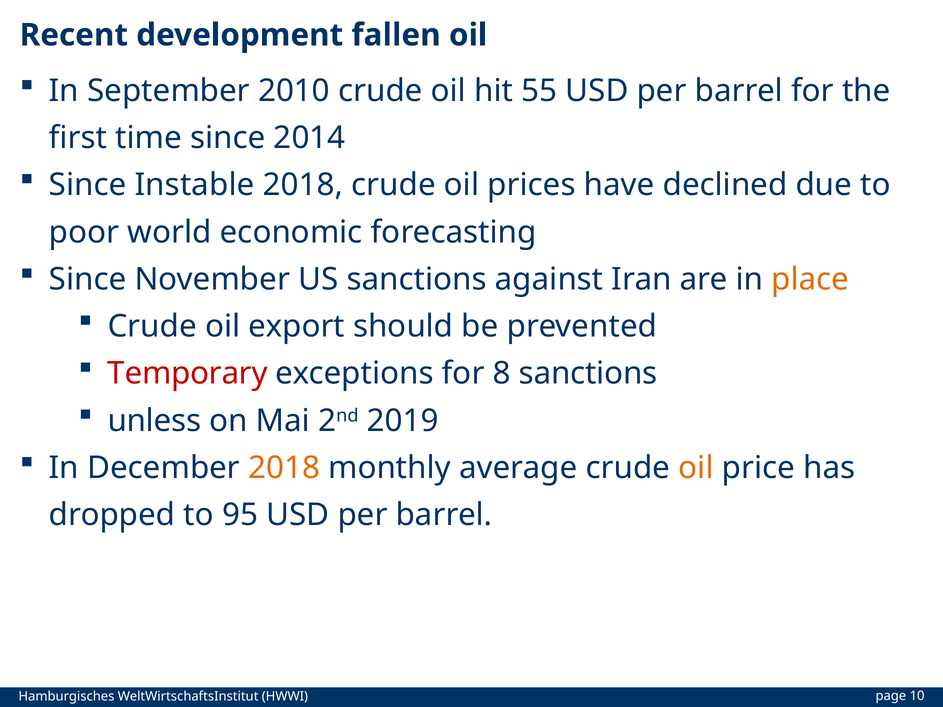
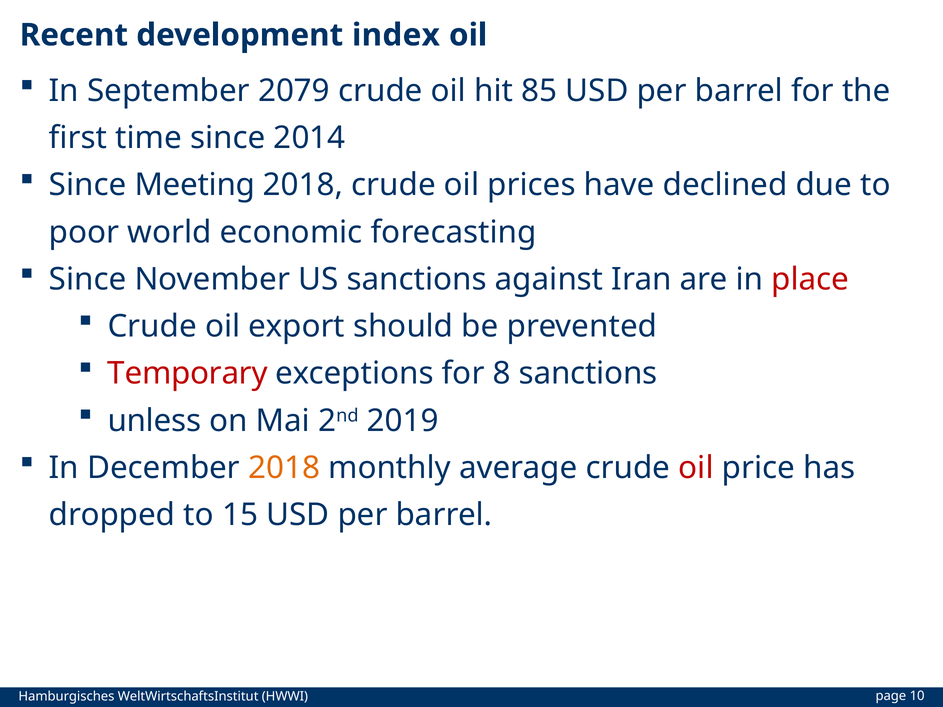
fallen: fallen -> index (396, 35)
2010: 2010 -> 2079 (294, 91)
55: 55 -> 85 (539, 91)
Instable: Instable -> Meeting (195, 185)
place colour: orange -> red (810, 279)
oil colour: orange -> red (696, 468)
95: 95 -> 15 (240, 515)
